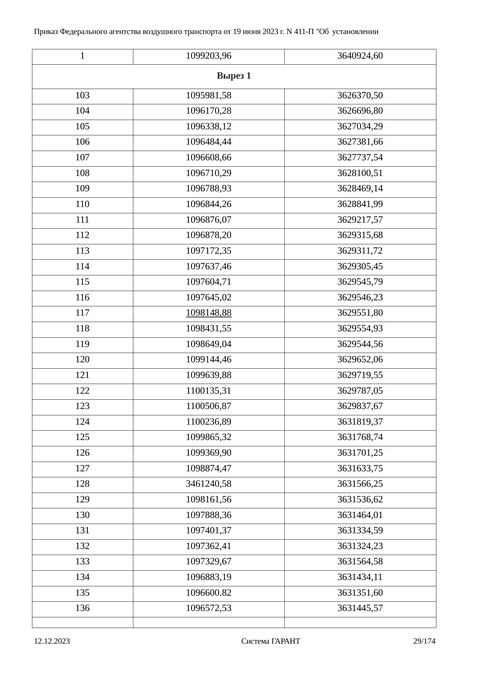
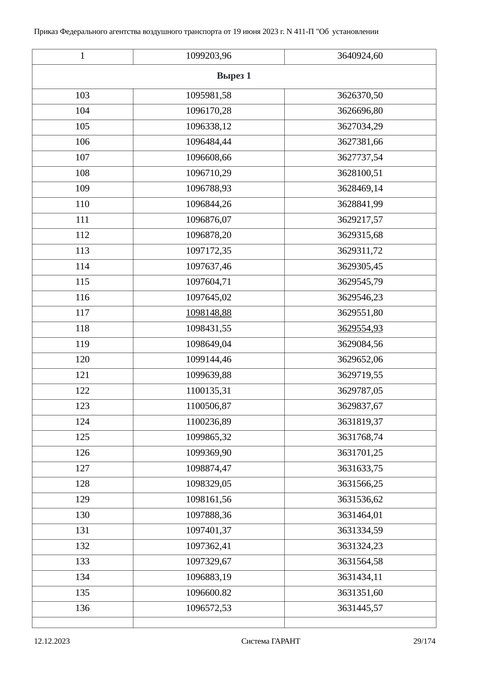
3629554,93 underline: none -> present (360, 329)
3629544,56: 3629544,56 -> 3629084,56 (360, 344)
3461240,58: 3461240,58 -> 1098329,05 (209, 485)
